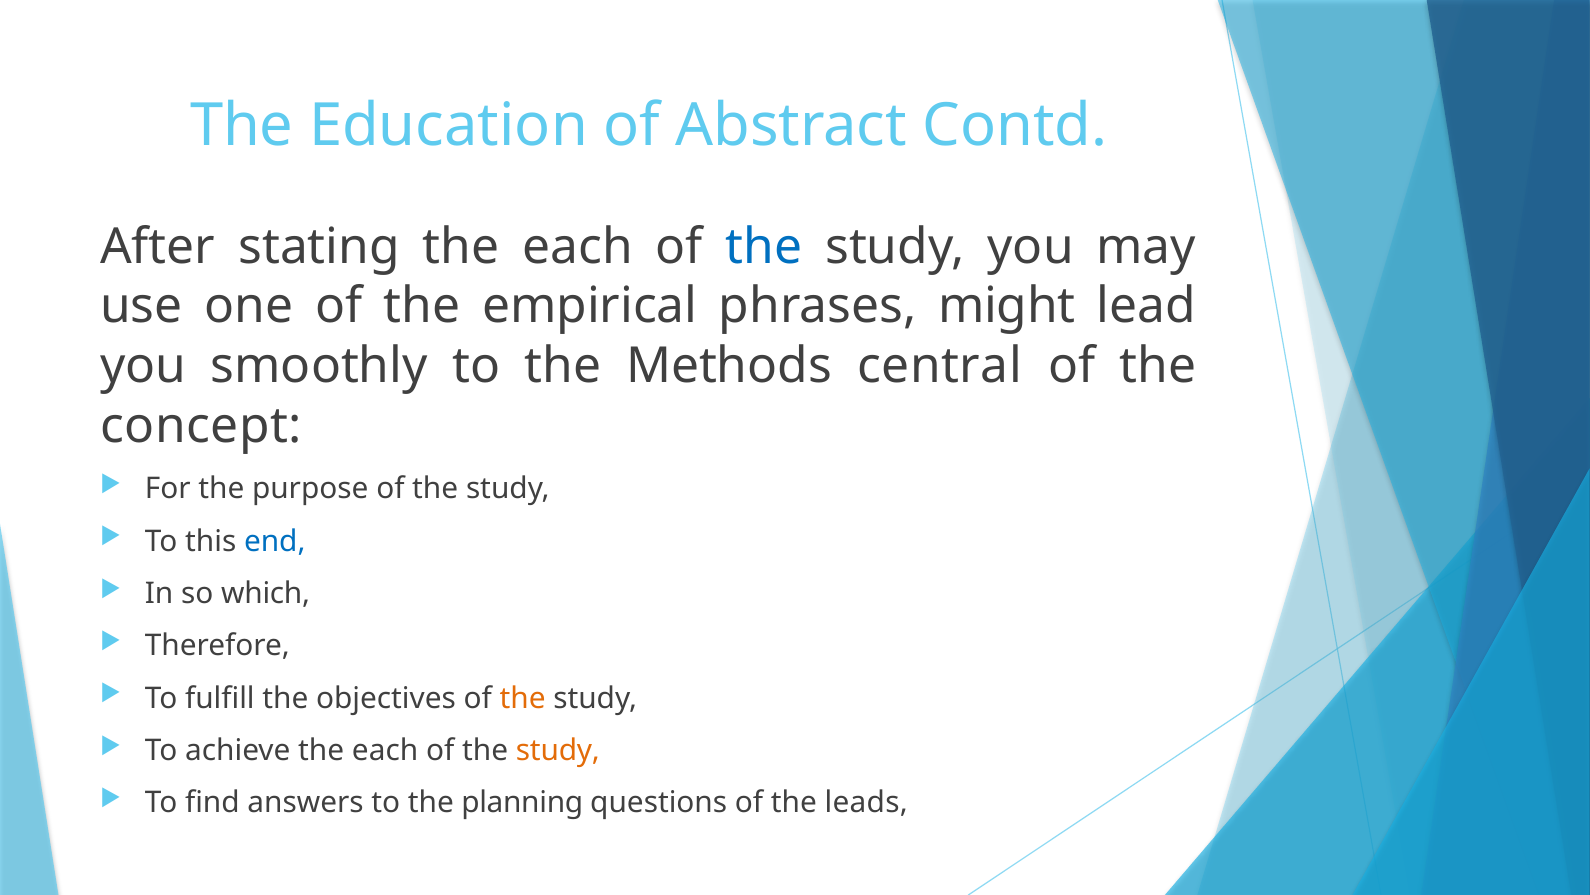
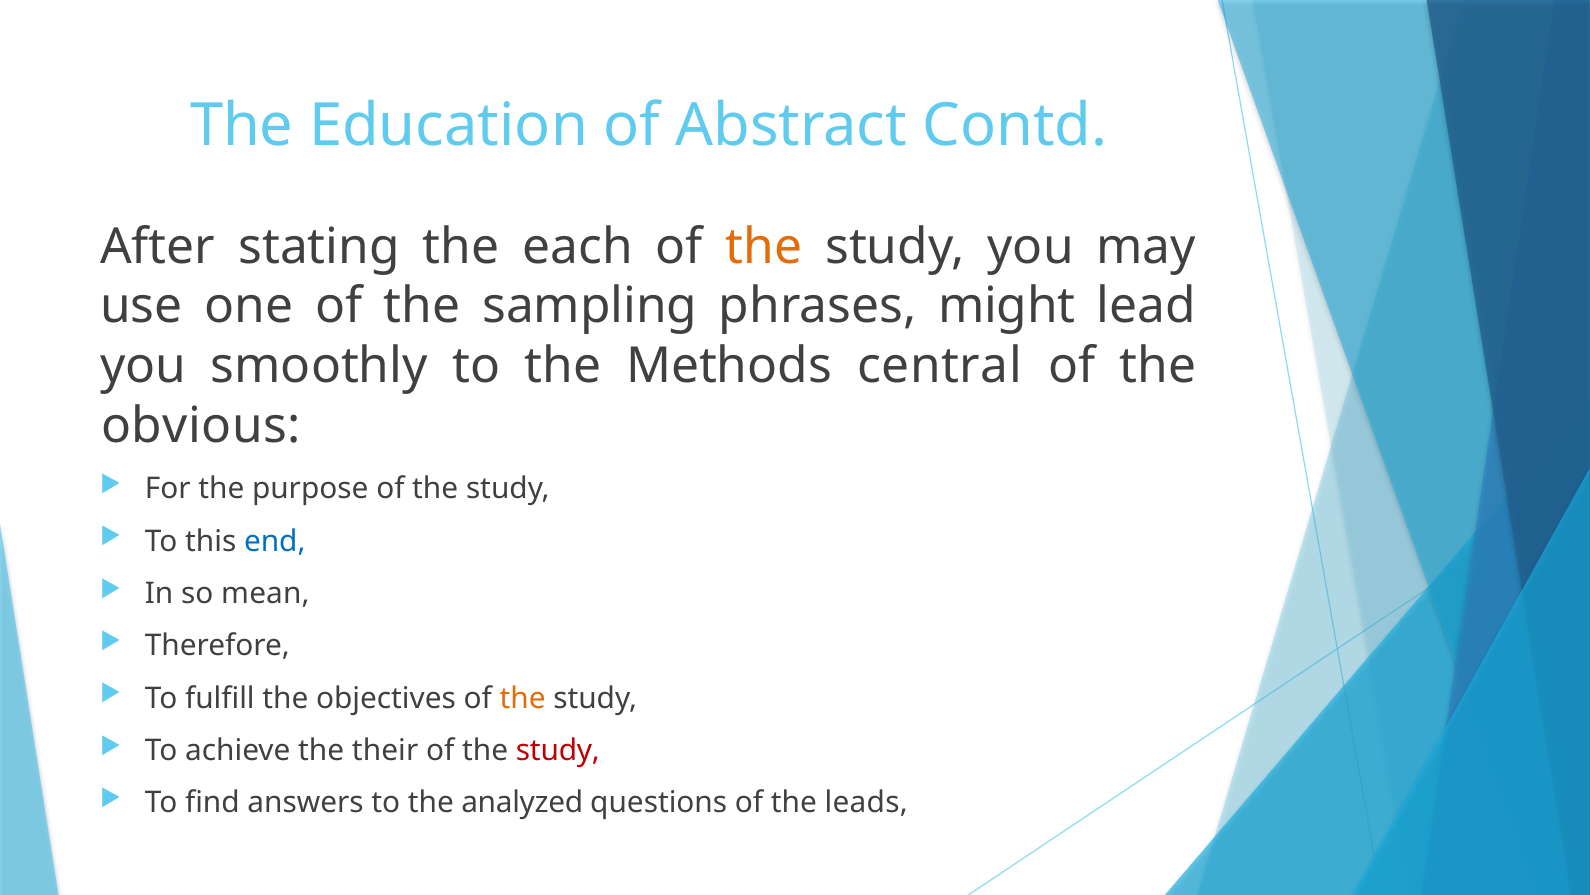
the colour: blue -> orange (764, 247)
empirical: empirical -> sampling (590, 306)
concept: concept -> obvious (201, 426)
which: which -> mean (265, 593)
achieve the each: each -> their (385, 750)
study colour: orange -> red (558, 750)
planning: planning -> analyzed (522, 803)
